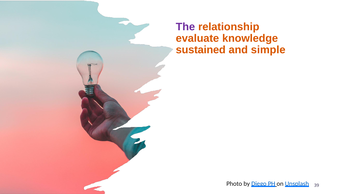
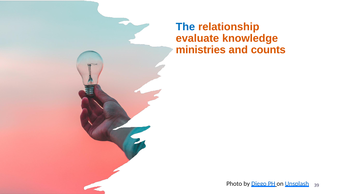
The colour: purple -> blue (185, 27)
sustained: sustained -> ministries (201, 50)
simple: simple -> counts (268, 50)
